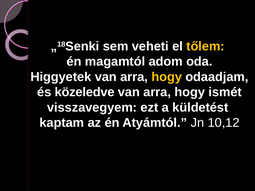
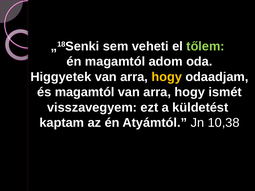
tőlem colour: yellow -> light green (205, 46)
és közeledve: közeledve -> magamtól (85, 92)
10,12: 10,12 -> 10,38 (224, 123)
